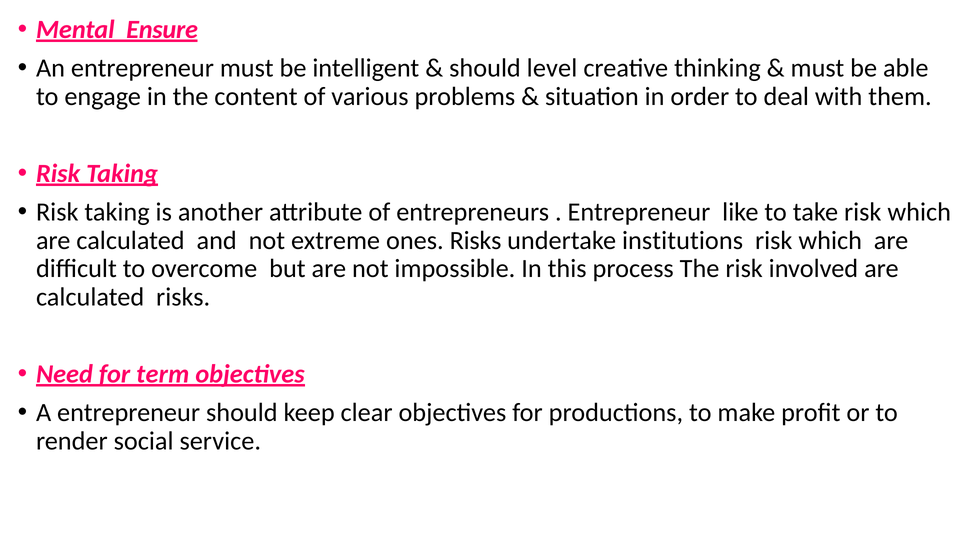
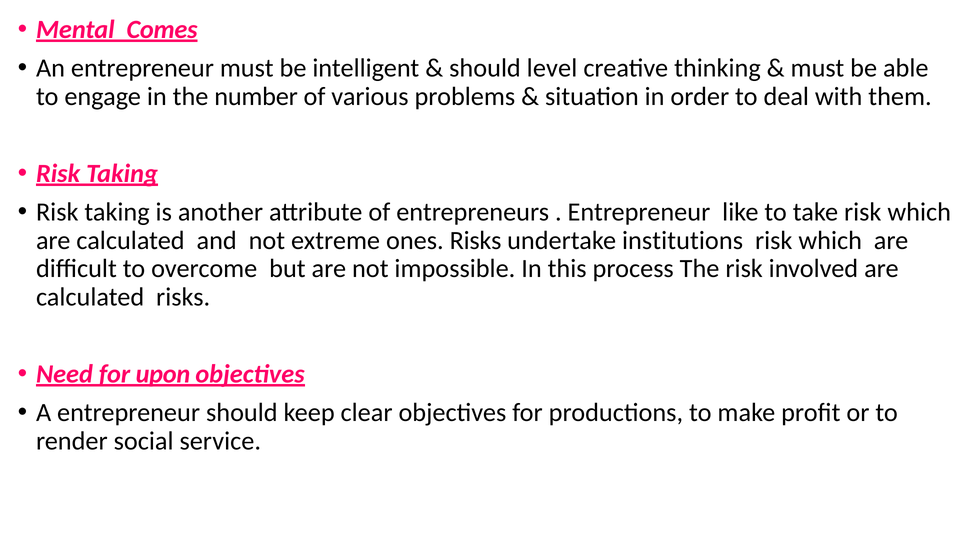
Ensure: Ensure -> Comes (162, 30)
content: content -> number (256, 97)
term: term -> upon (163, 374)
